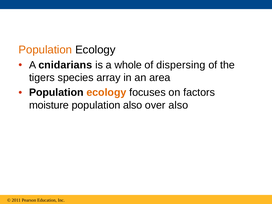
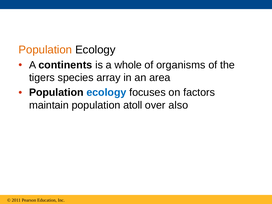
cnidarians: cnidarians -> continents (65, 65)
dispersing: dispersing -> organisms (181, 65)
ecology colour: orange -> blue (106, 92)
moisture: moisture -> maintain (49, 105)
population also: also -> atoll (133, 105)
